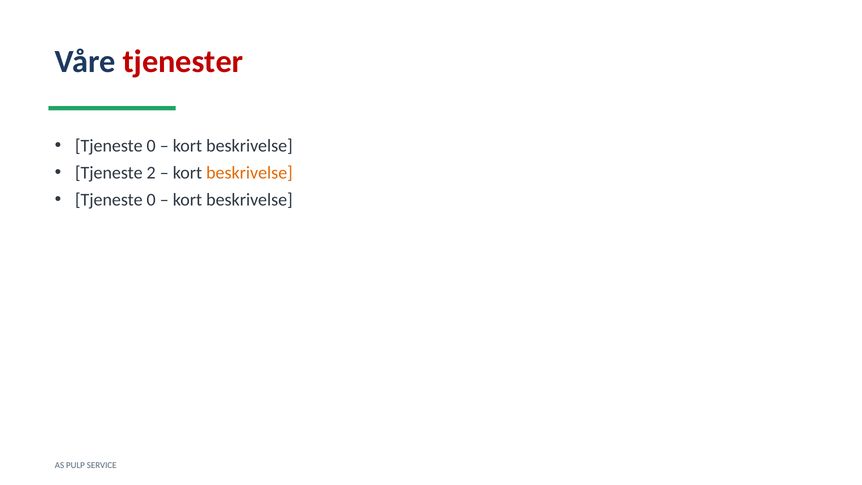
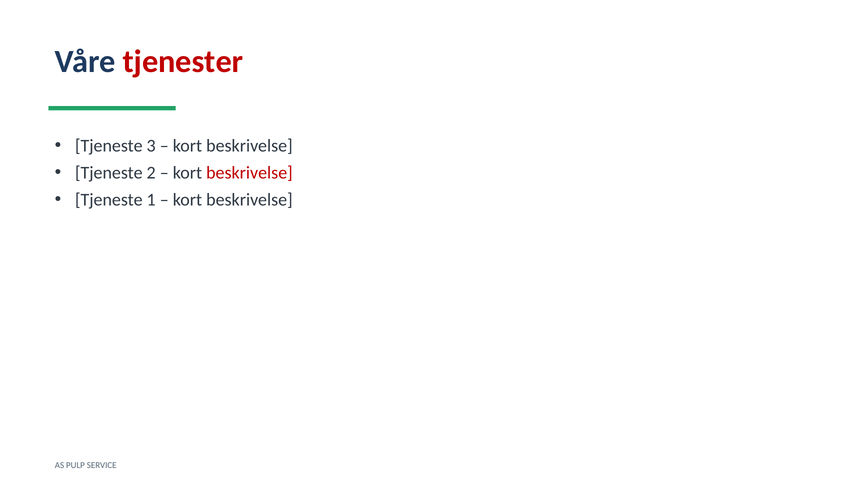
0: 0 -> 3 (151, 146)
beskrivelse colour: orange -> red (249, 173)
0: 0 -> 1 (151, 200)
